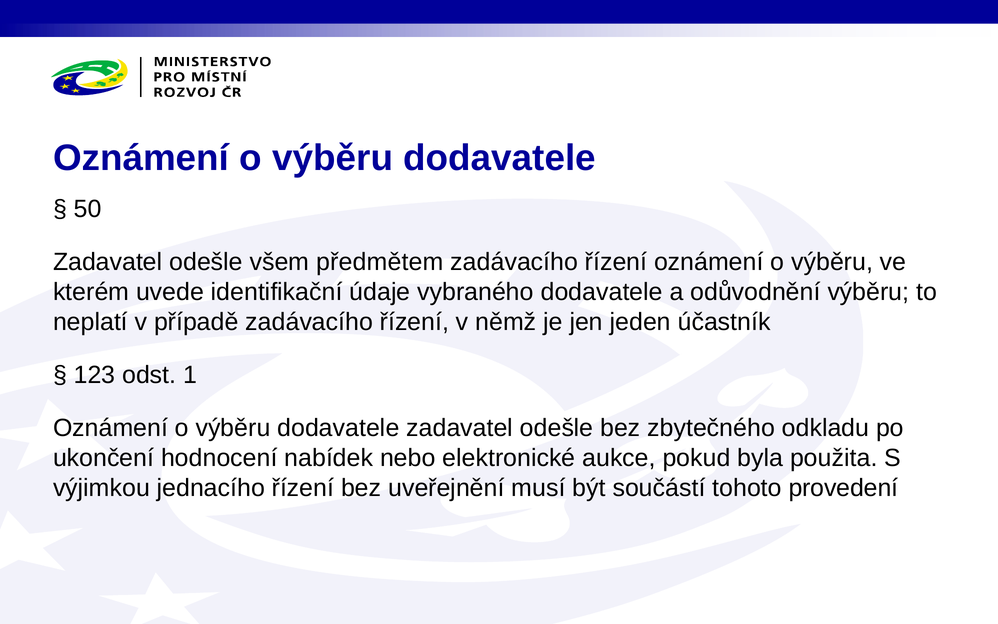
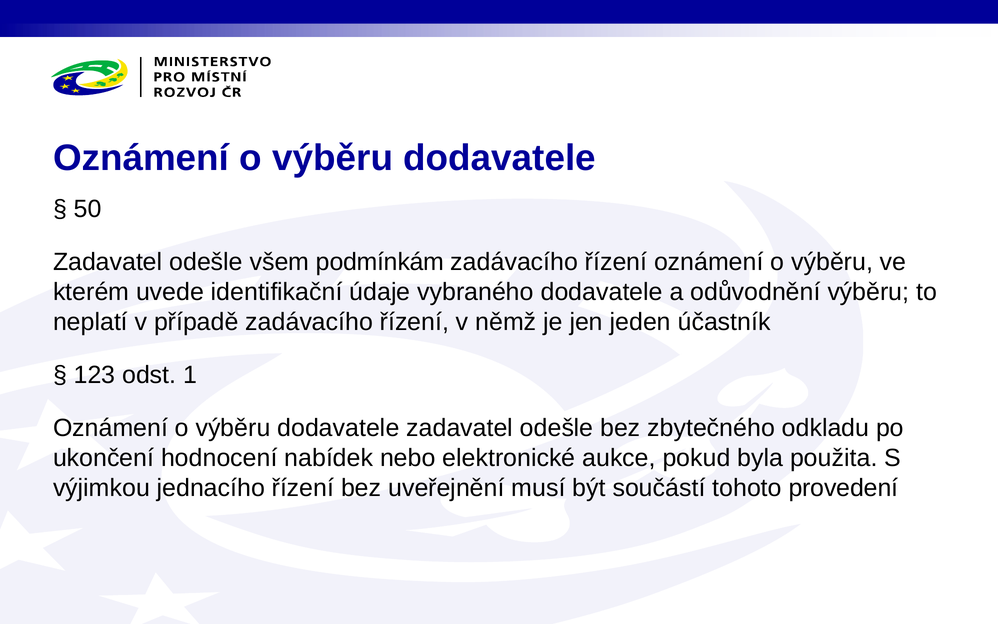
předmětem: předmětem -> podmínkám (380, 262)
